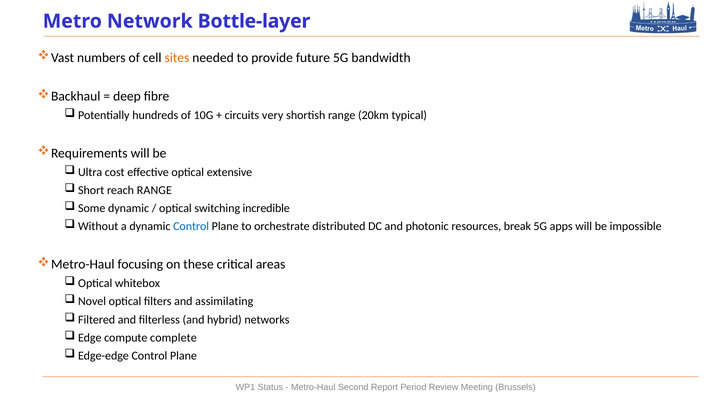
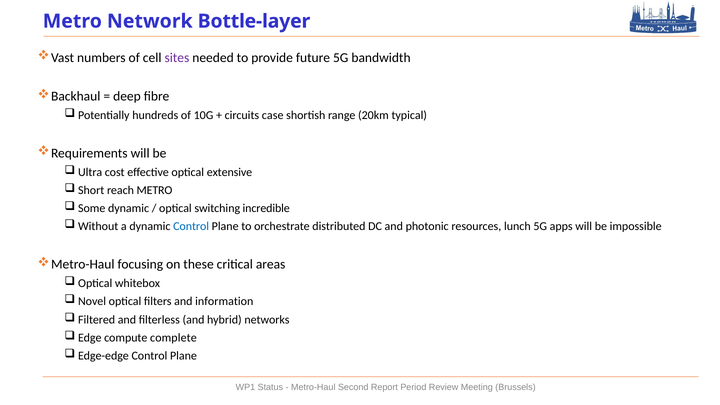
sites colour: orange -> purple (177, 58)
very: very -> case (273, 115)
reach RANGE: RANGE -> METRO (154, 190)
break: break -> lunch (517, 226)
assimilating: assimilating -> information (224, 301)
